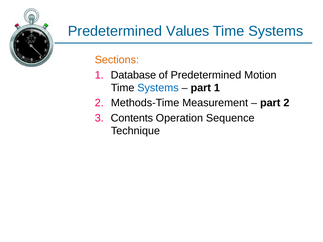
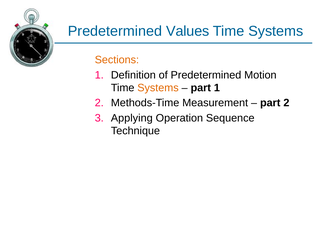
Database: Database -> Definition (133, 75)
Systems colour: blue -> orange (158, 88)
Contents: Contents -> Applying (132, 118)
